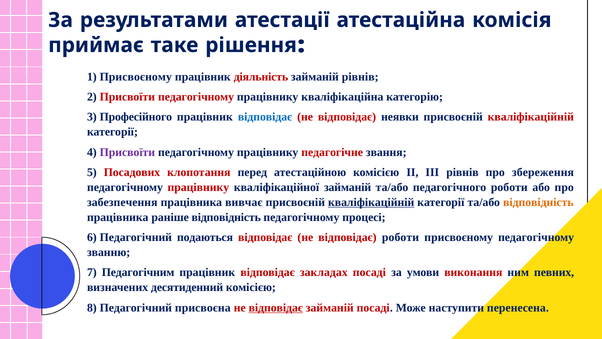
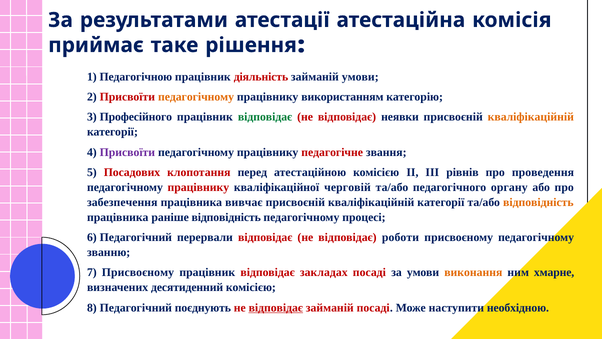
1 Присвоєному: Присвоєному -> Педагогічною (136, 77)
займаній рівнів: рівнів -> умови (360, 77)
педагогічному colour: red -> orange (196, 97)
кваліфікаційна: кваліфікаційна -> використанням (342, 97)
відповідає colour: blue -> green (265, 117)
кваліфікаційній colour: red -> orange (531, 117)
збереження: збереження -> проведення (543, 172)
кваліфікаційної займаній: займаній -> черговій (347, 187)
педагогічного роботи: роботи -> органу (509, 187)
кваліфікаційній underline: present -> none (371, 202)
подаються: подаються -> перервали (205, 237)
7 Педагогічним: Педагогічним -> Присвоєному (138, 272)
виконання colour: red -> orange (473, 272)
певних: певних -> хмарне (554, 272)
присвоєна: присвоєна -> поєднують (203, 307)
перенесена: перенесена -> необхідною (518, 307)
